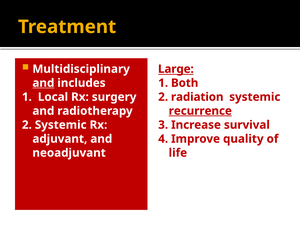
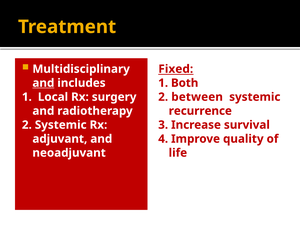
Large: Large -> Fixed (176, 69)
radiation: radiation -> between (197, 97)
recurrence underline: present -> none (200, 111)
